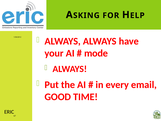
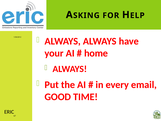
mode: mode -> home (96, 53)
